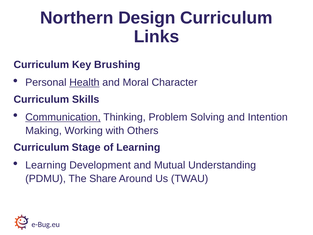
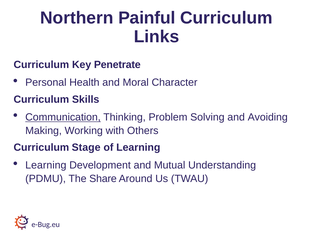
Design: Design -> Painful (147, 18)
Brushing: Brushing -> Penetrate (117, 65)
Health underline: present -> none (84, 82)
Intention: Intention -> Avoiding (268, 117)
